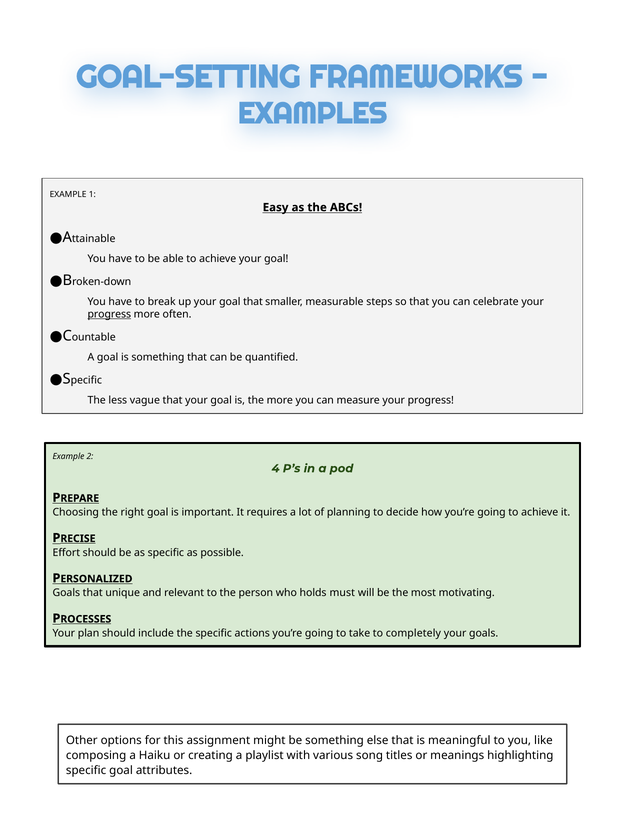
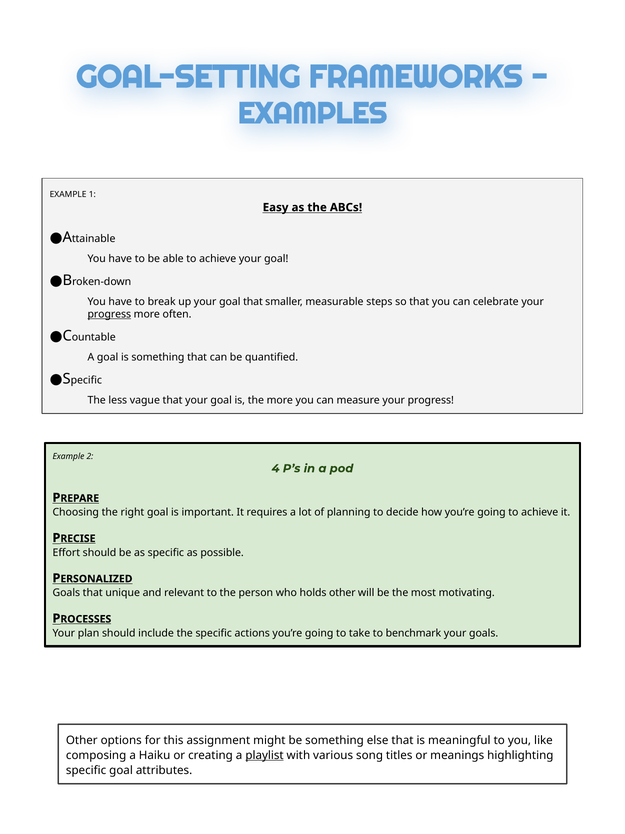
holds must: must -> other (342, 592)
completely: completely -> benchmark (413, 633)
playlist underline: none -> present (265, 755)
